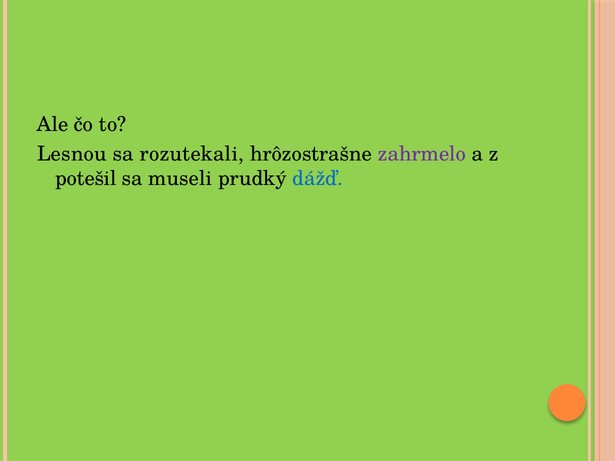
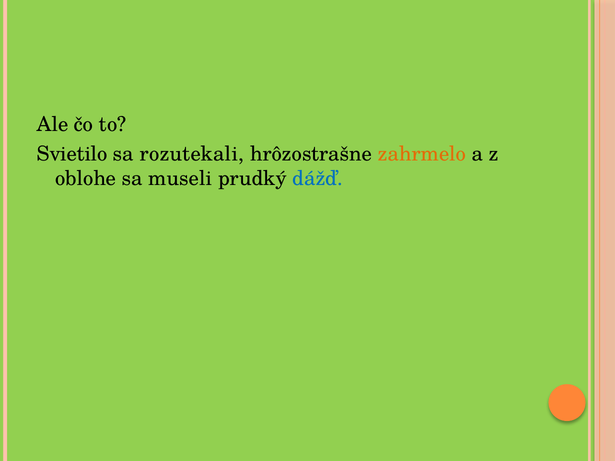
Lesnou: Lesnou -> Svietilo (72, 154)
zahrmelo colour: purple -> orange (422, 154)
potešil: potešil -> oblohe (86, 179)
